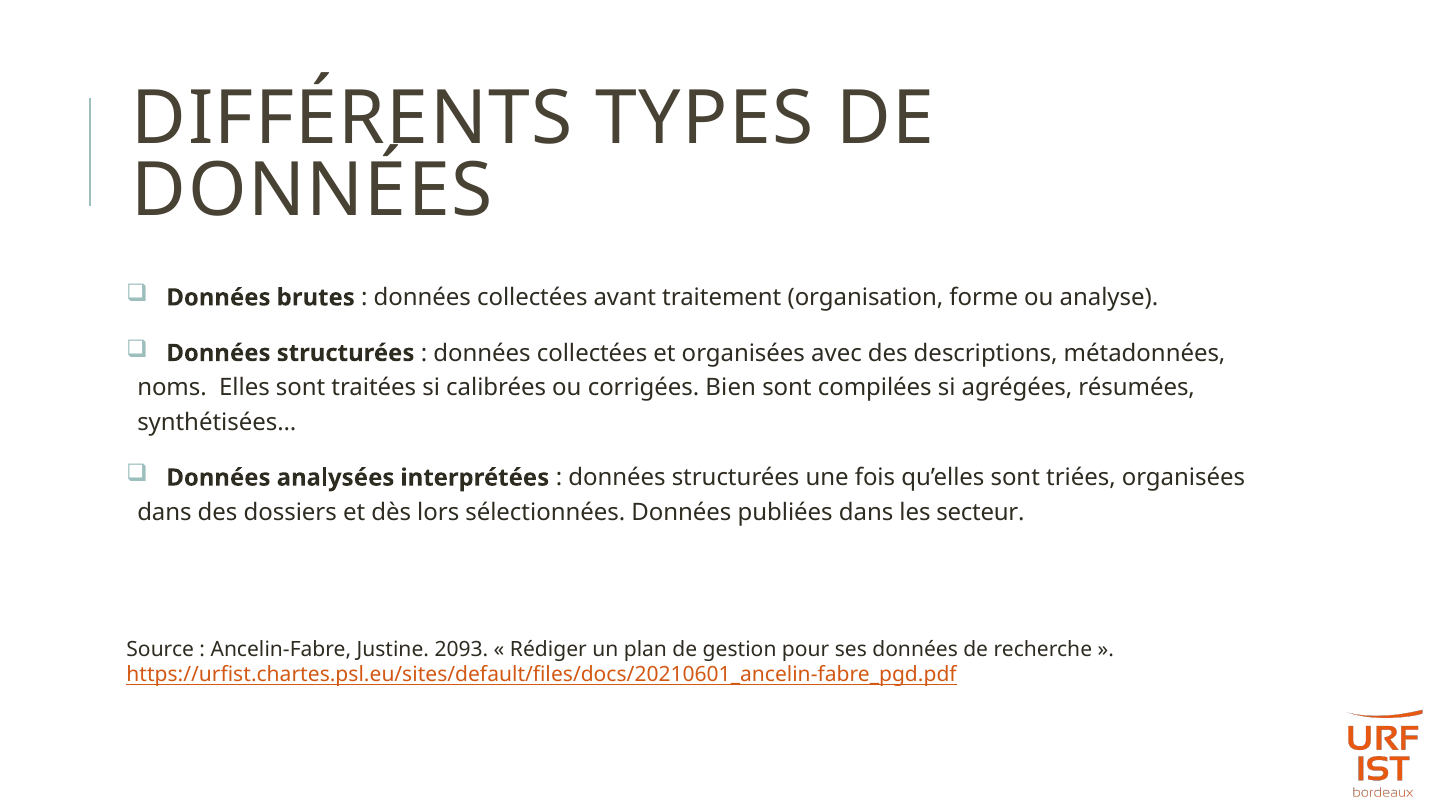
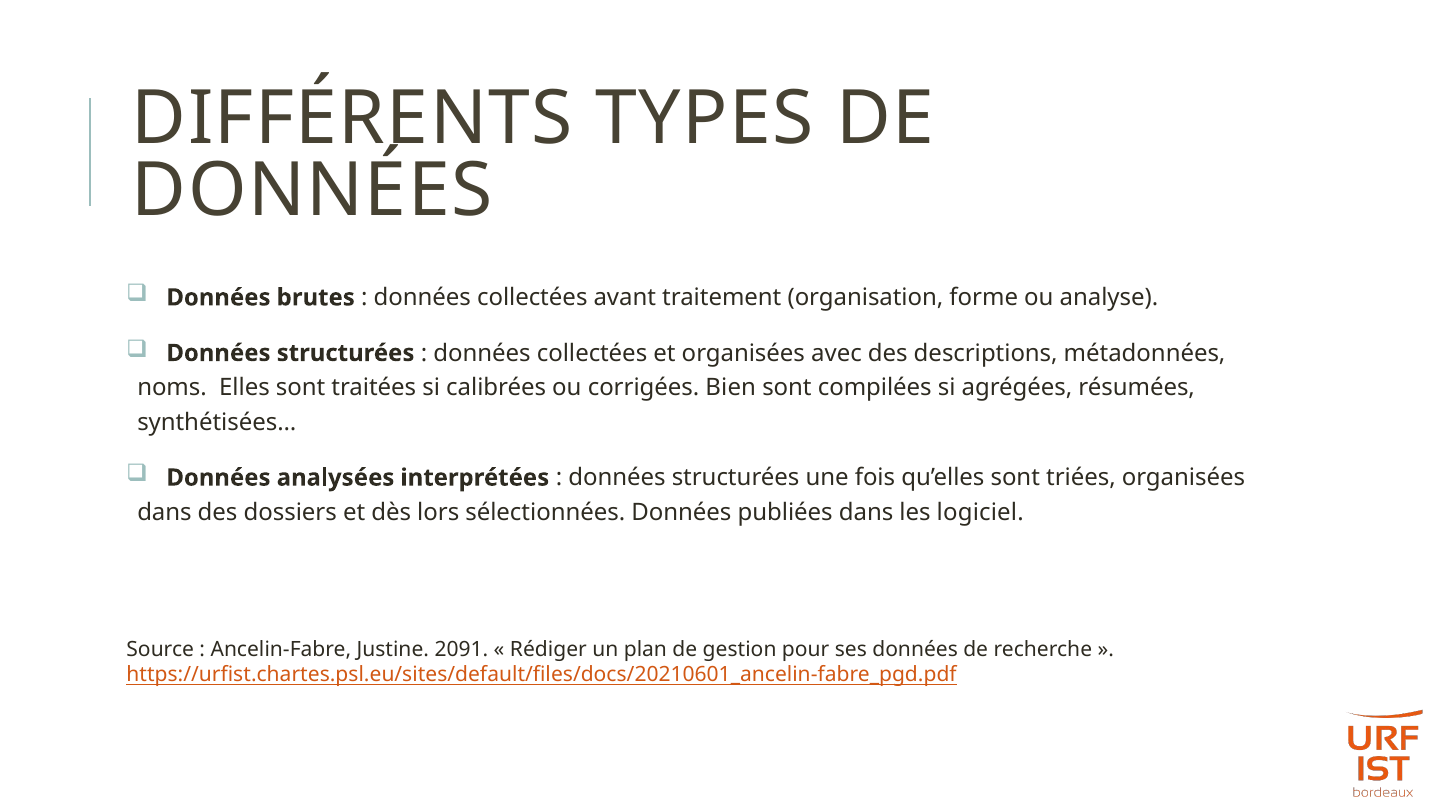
secteur: secteur -> logiciel (980, 512)
2093: 2093 -> 2091 (461, 649)
